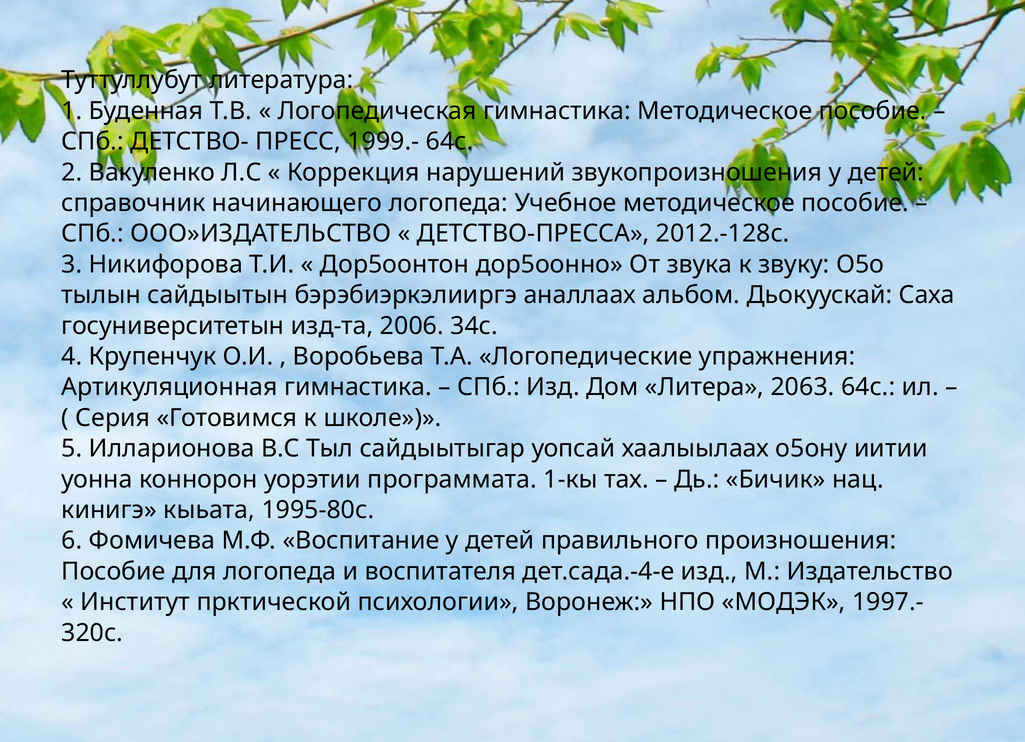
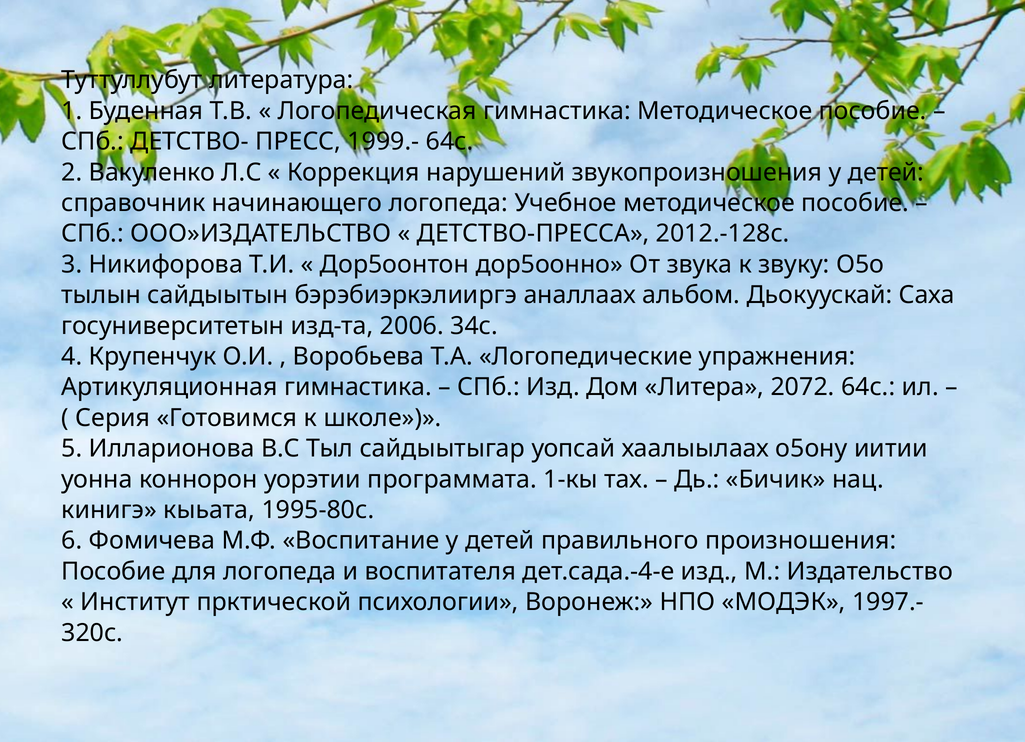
2063: 2063 -> 2072 (803, 387)
